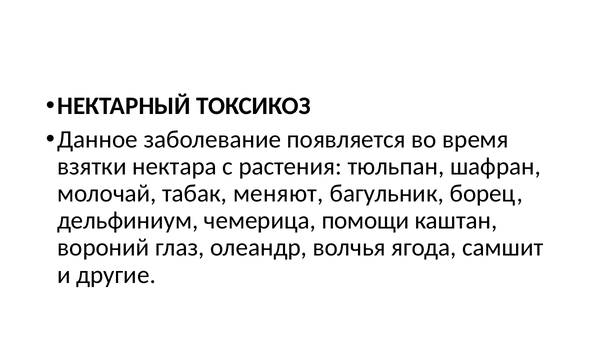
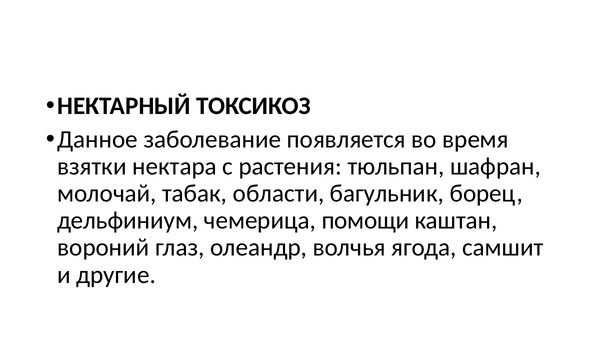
меняют: меняют -> области (279, 194)
